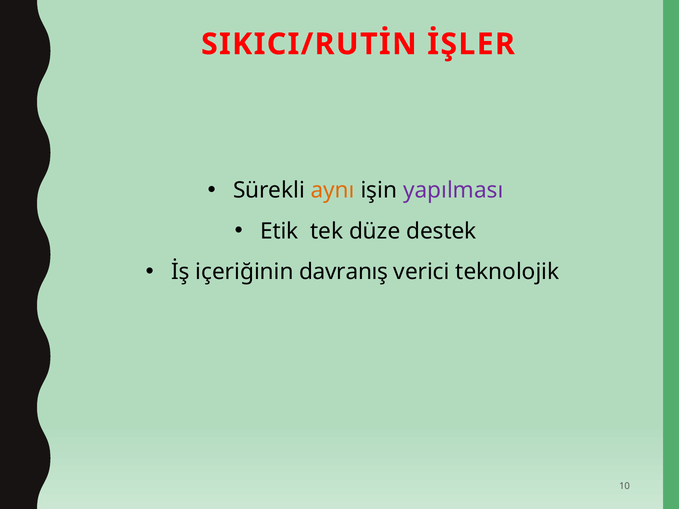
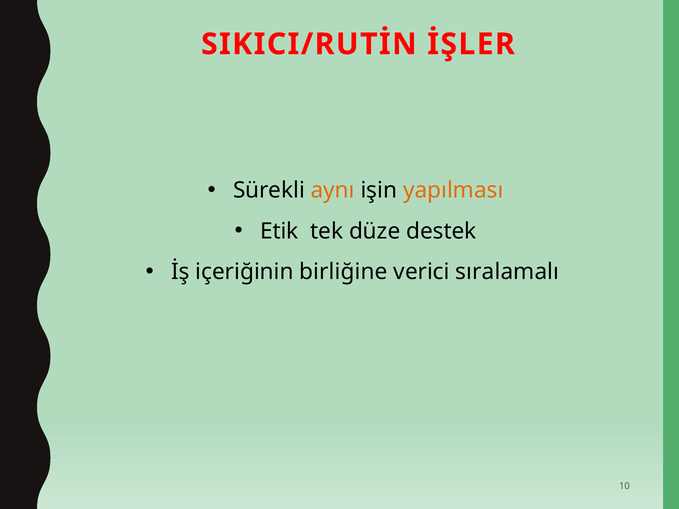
yapılması colour: purple -> orange (453, 190)
davranış: davranış -> birliğine (344, 272)
teknolojik: teknolojik -> sıralamalı (507, 272)
